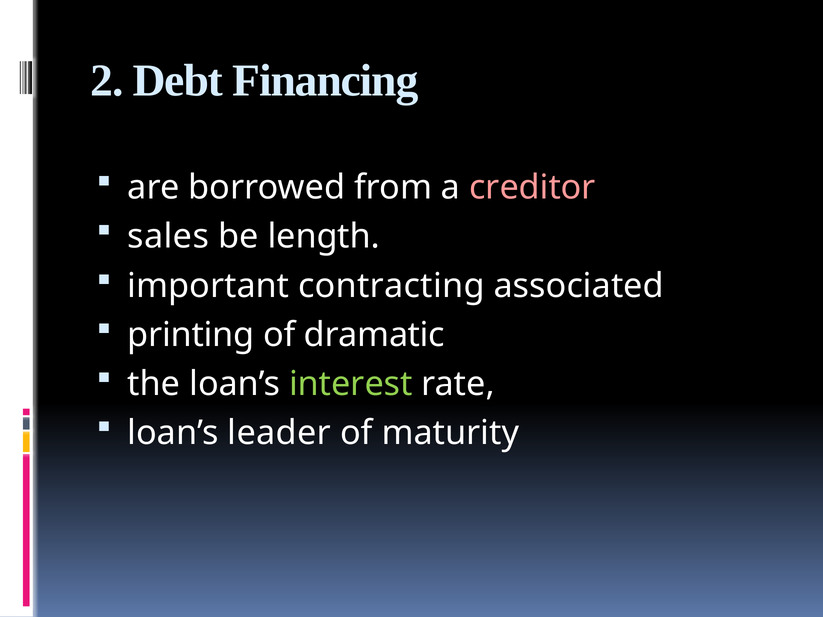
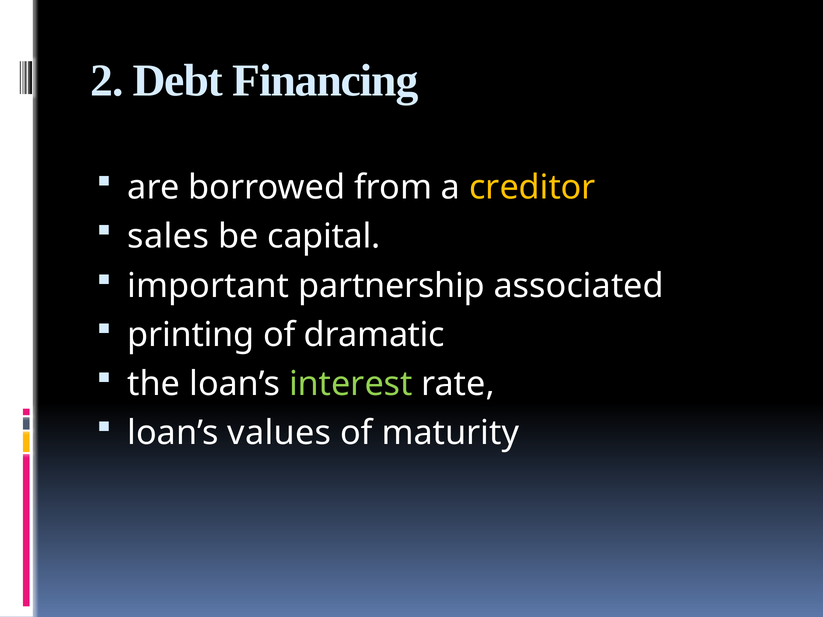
creditor colour: pink -> yellow (532, 188)
length: length -> capital (324, 237)
contracting: contracting -> partnership (392, 286)
leader: leader -> values (279, 433)
